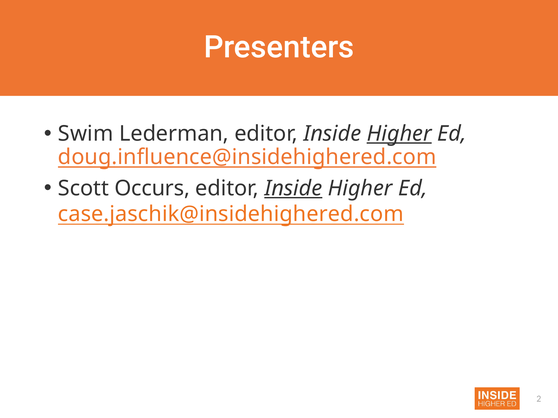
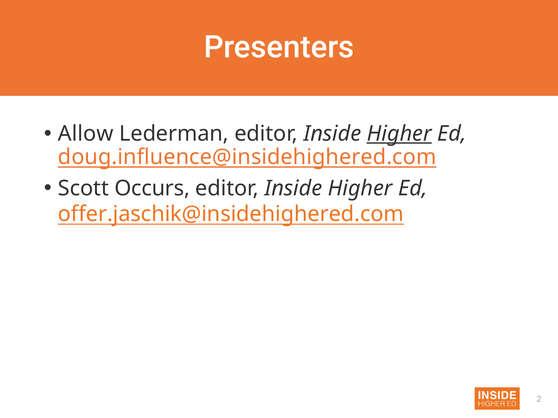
Swim: Swim -> Allow (86, 134)
Inside underline: present -> none (293, 189)
case.jaschik@insidehighered.com: case.jaschik@insidehighered.com -> offer.jaschik@insidehighered.com (231, 214)
